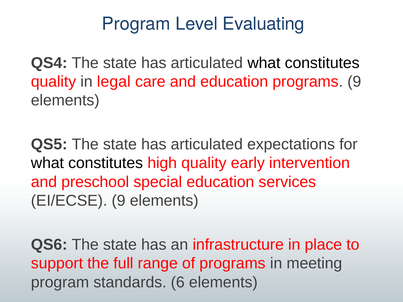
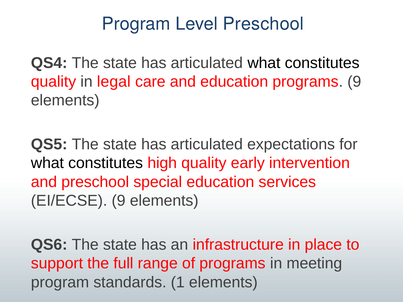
Level Evaluating: Evaluating -> Preschool (263, 24)
6: 6 -> 1 (178, 282)
